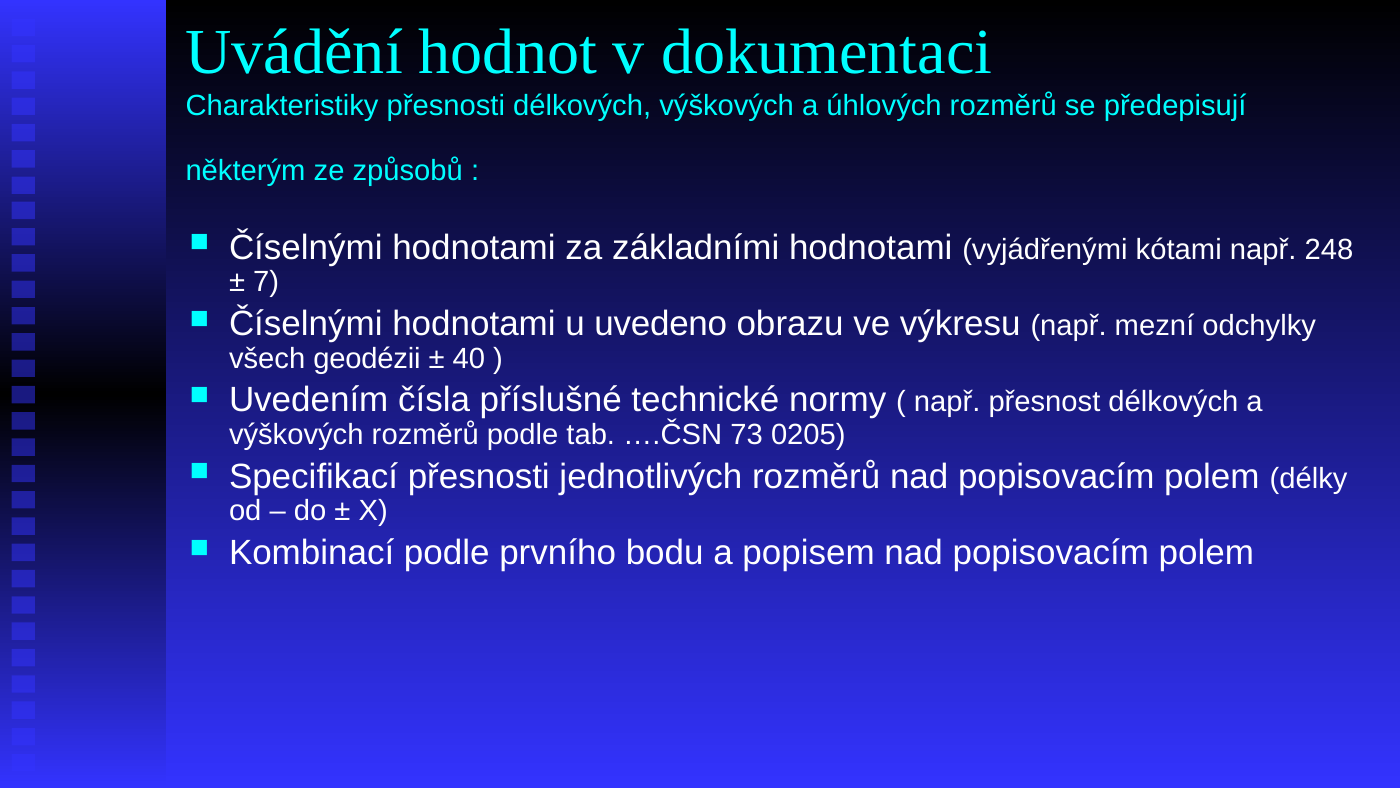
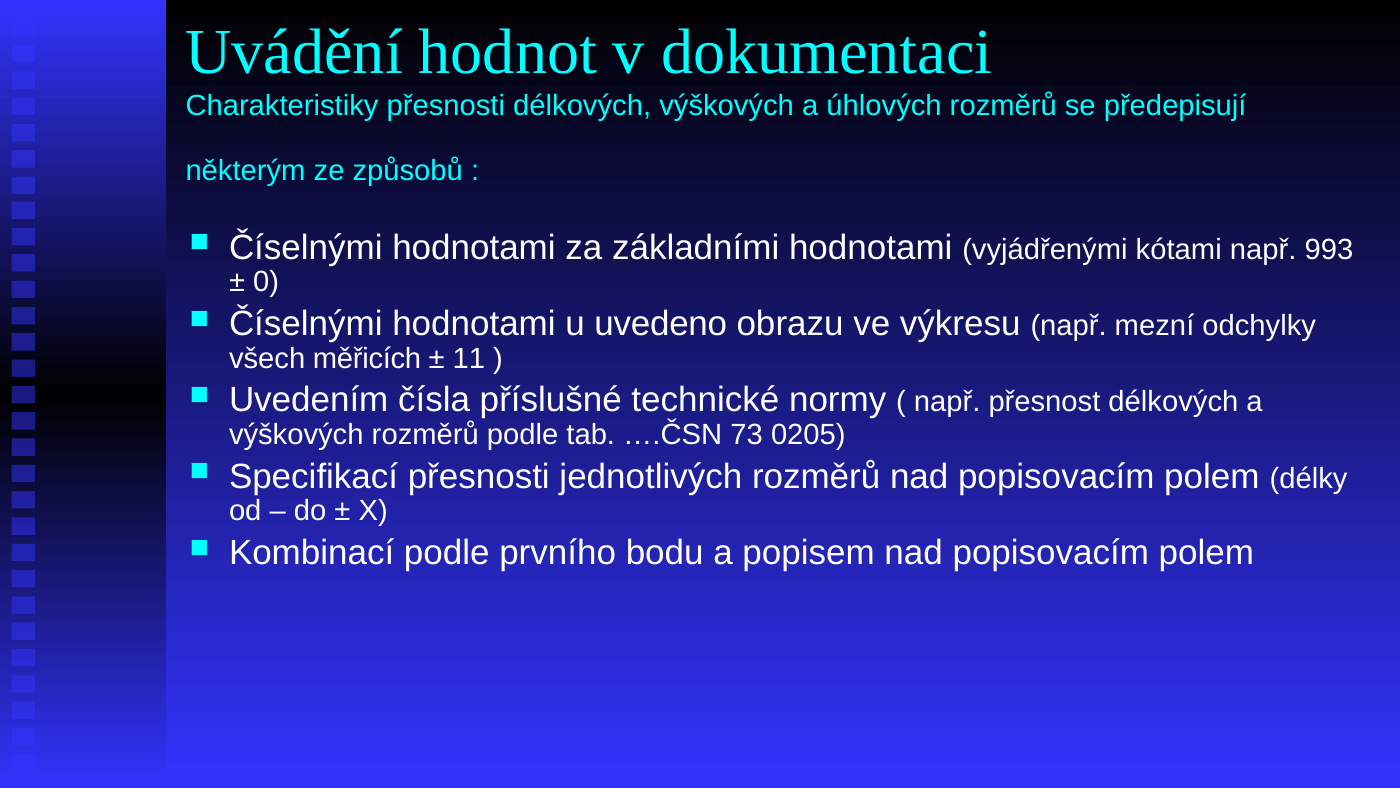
248: 248 -> 993 (1329, 249)
7: 7 -> 0 (266, 282)
geodézii: geodézii -> měřicích (367, 358)
40: 40 -> 11 (469, 358)
